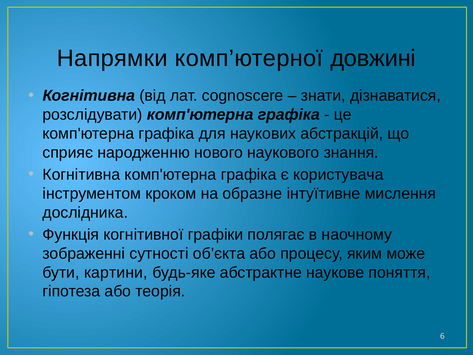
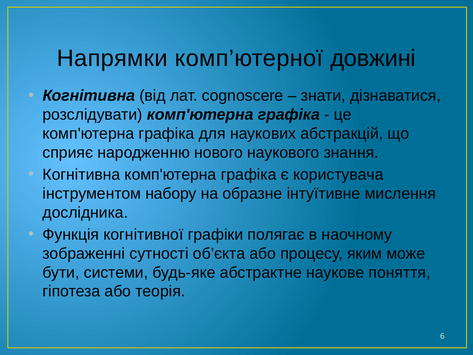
кроком: кроком -> набору (171, 193)
картини: картини -> системи (116, 272)
